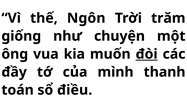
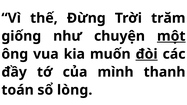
Ngôn: Ngôn -> Đừng (86, 18)
một underline: none -> present (171, 36)
điều: điều -> lòng (75, 90)
